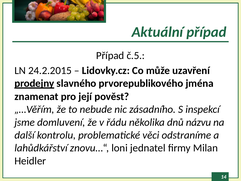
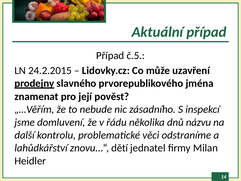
loni: loni -> dětí (120, 148)
